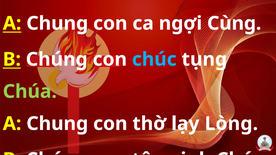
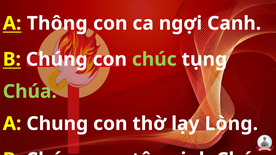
Chung: Chung -> Thông (57, 23)
Cùng: Cùng -> Canh (234, 23)
chúc colour: light blue -> light green (154, 59)
